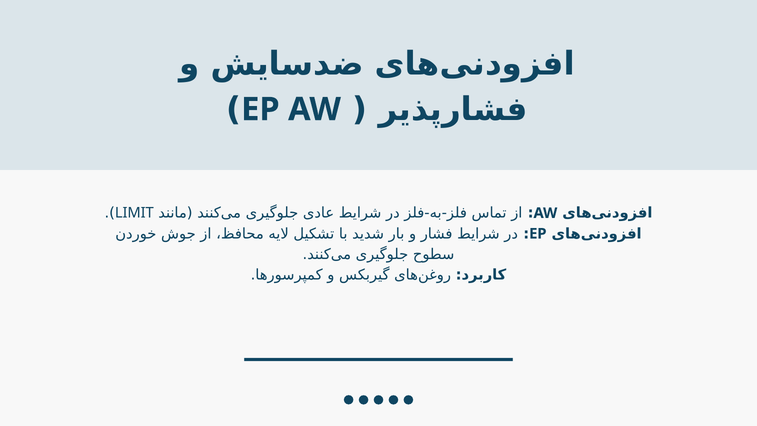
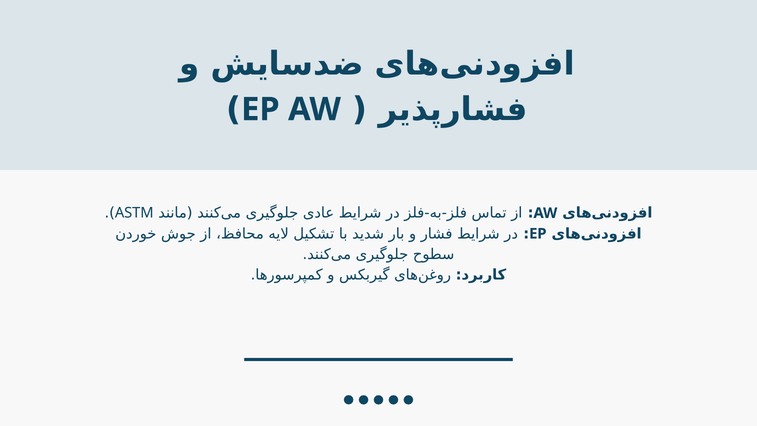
LIMIT: LIMIT -> ASTM (134, 213)
